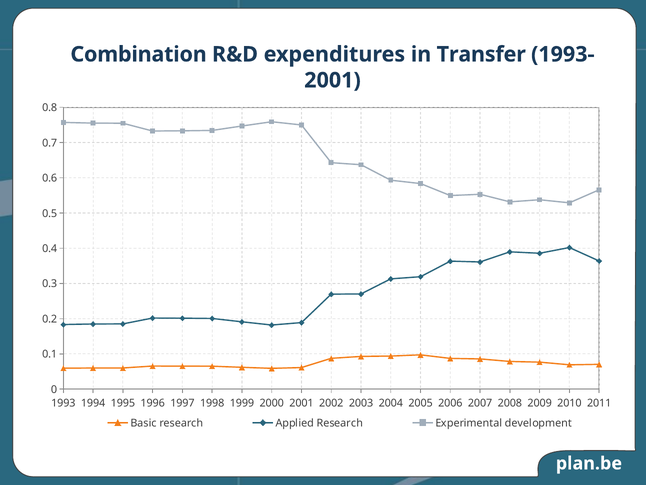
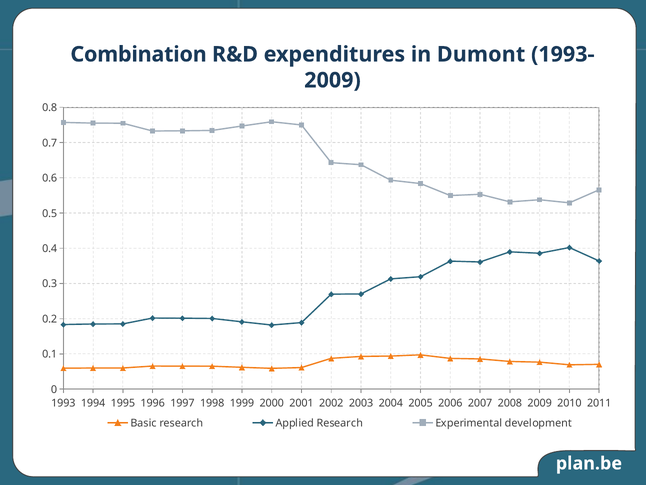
Transfer: Transfer -> Dumont (481, 54)
2001: 2001 -> 2009 (333, 80)
